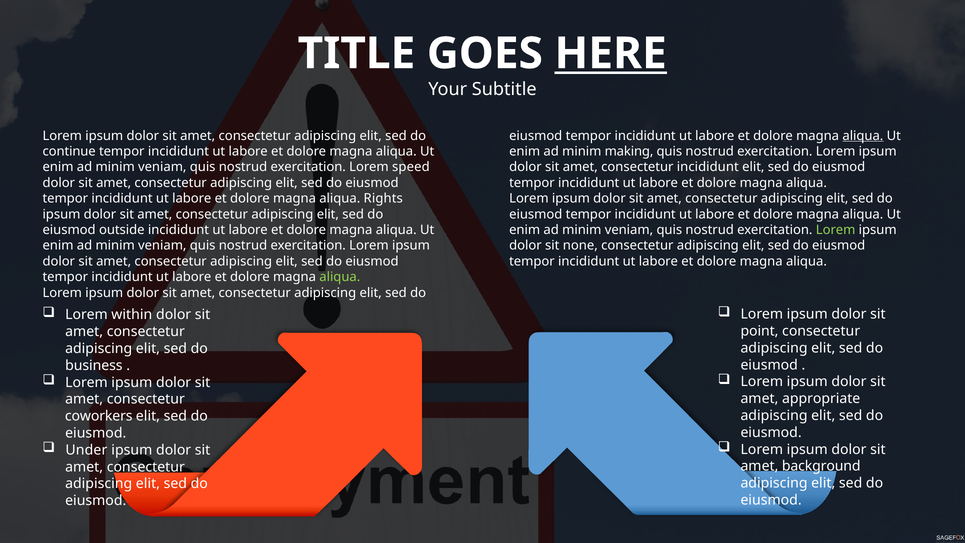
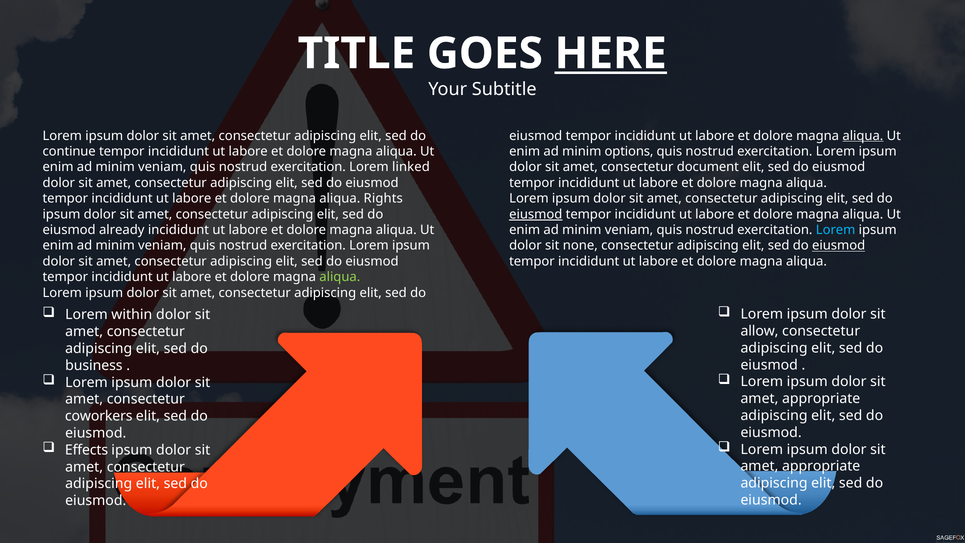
making: making -> options (629, 151)
speed: speed -> linked (411, 167)
consectetur incididunt: incididunt -> document (708, 167)
eiusmod underline: none -> present (536, 214)
outside: outside -> already (122, 230)
Lorem colour: light green -> light blue (836, 230)
eiusmod underline: none -> present (839, 246)
point: point -> allow (760, 331)
Under: Under -> Effects (87, 450)
background: background -> appropriate (821, 466)
